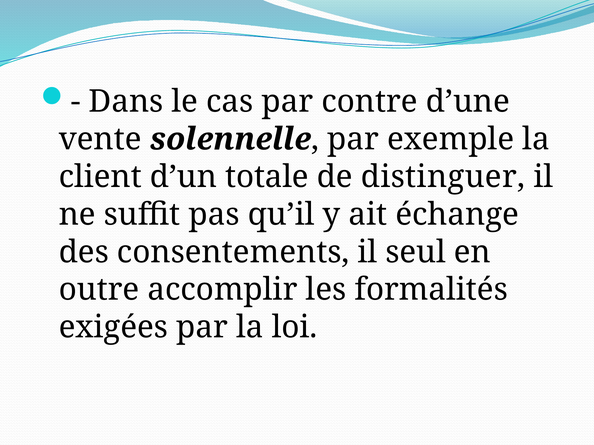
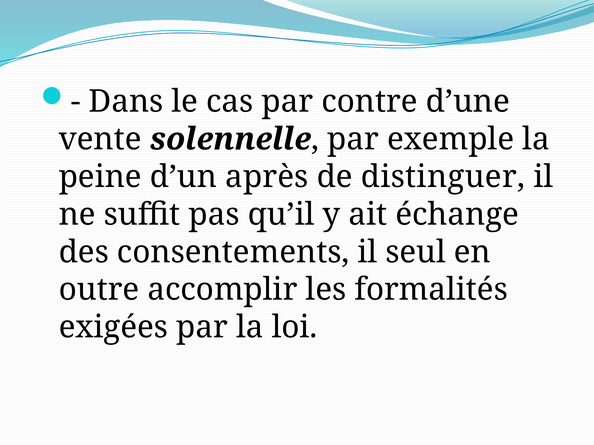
client: client -> peine (100, 177)
totale: totale -> après (267, 177)
